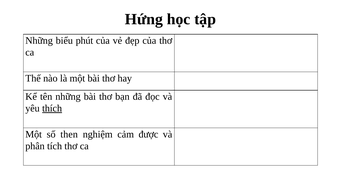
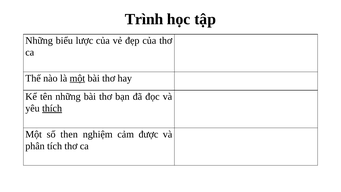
Hứng: Hứng -> Trình (144, 19)
phút: phút -> lược (84, 41)
một underline: none -> present (77, 78)
